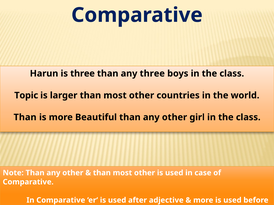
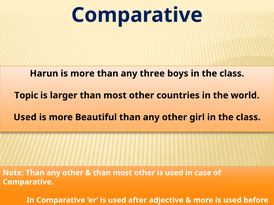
Harun is three: three -> more (82, 74)
Than: Than -> Used (25, 118)
